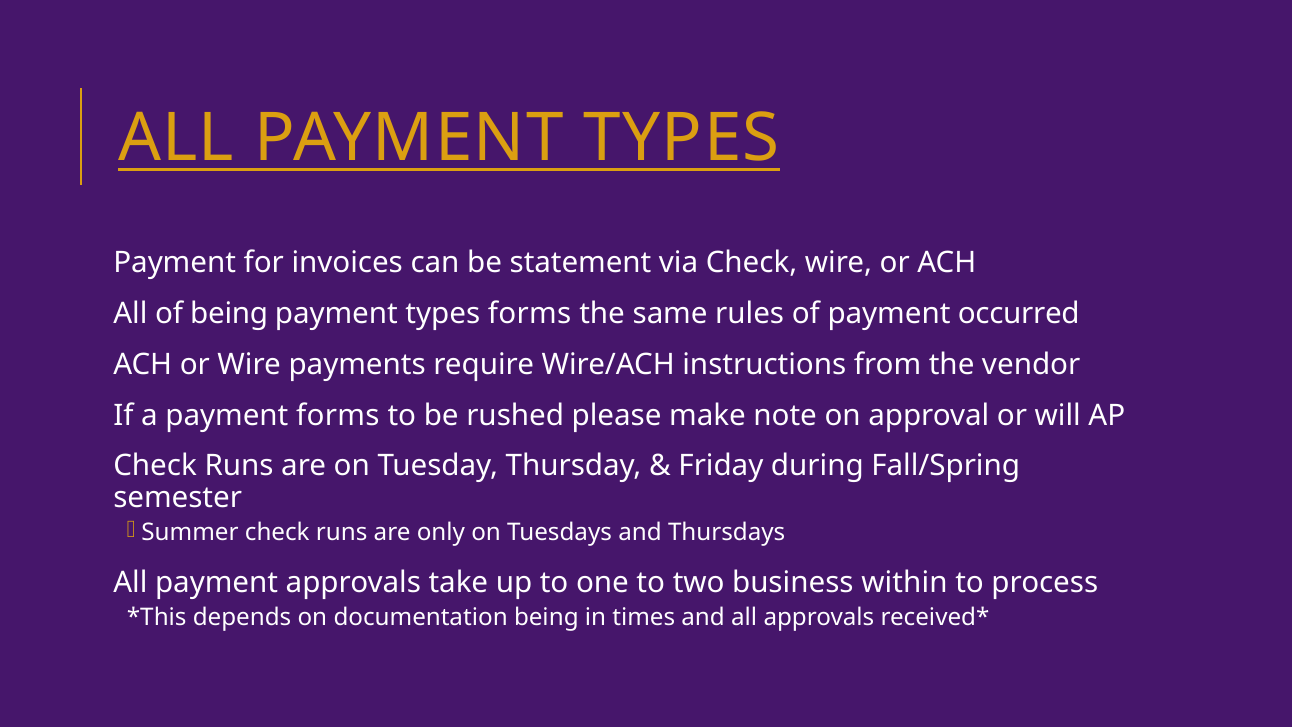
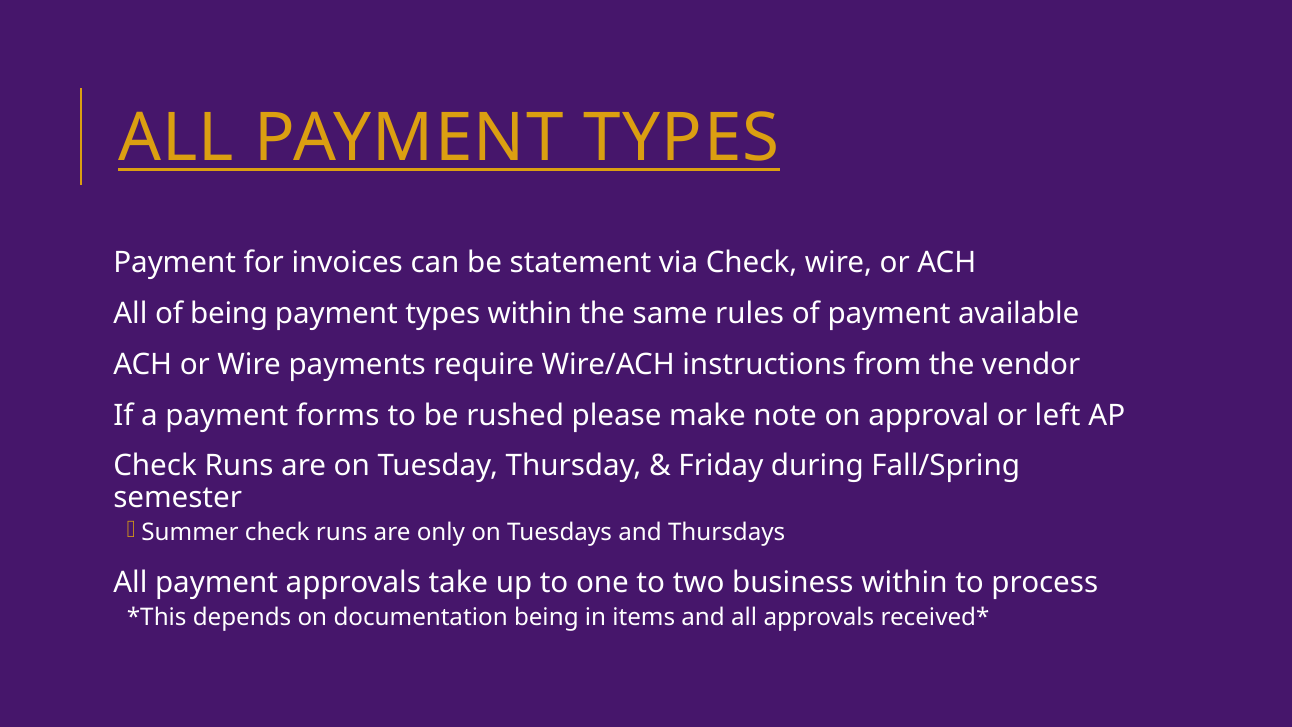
types forms: forms -> within (530, 314)
occurred: occurred -> available (1019, 314)
will: will -> left (1058, 415)
times: times -> items (644, 617)
